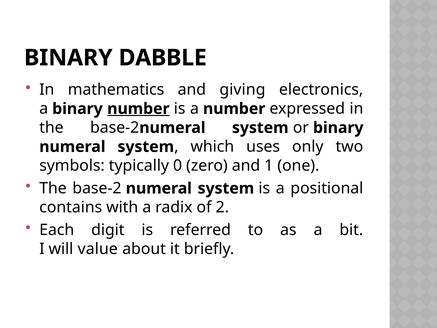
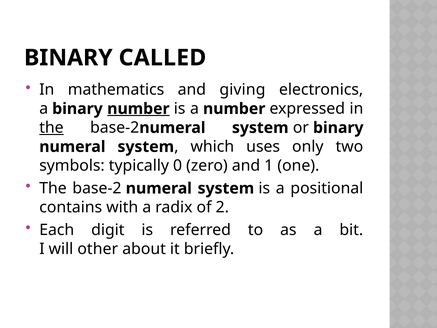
DABBLE: DABBLE -> CALLED (162, 58)
the underline: none -> present (51, 128)
value: value -> other (98, 249)
